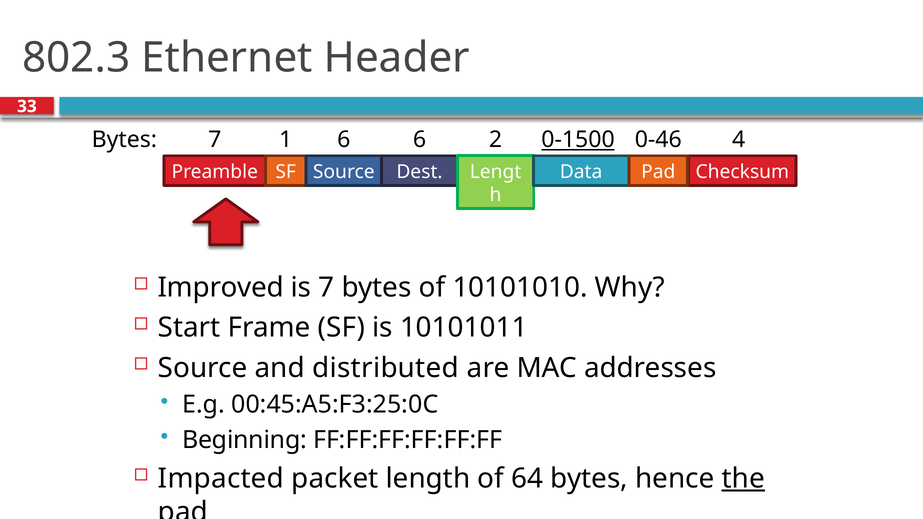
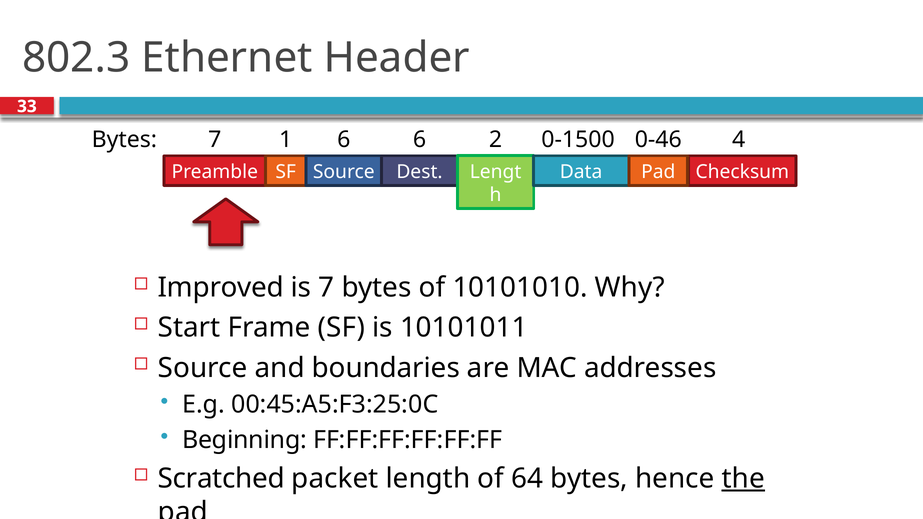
0-1500 underline: present -> none (578, 140)
distributed: distributed -> boundaries (386, 368)
Impacted: Impacted -> Scratched (221, 479)
